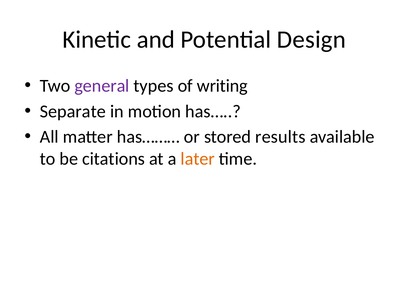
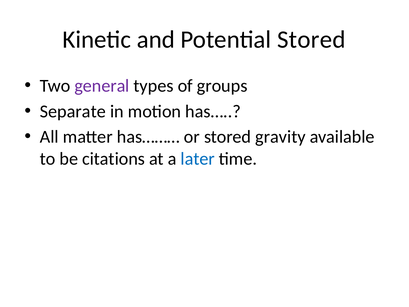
Potential Design: Design -> Stored (311, 40)
writing: writing -> groups (222, 86)
results: results -> gravity (280, 137)
later colour: orange -> blue (198, 159)
